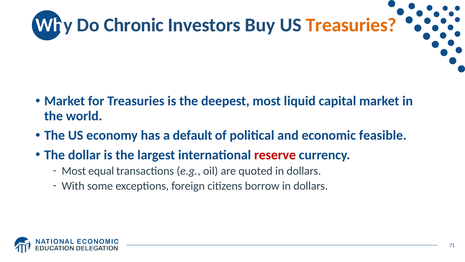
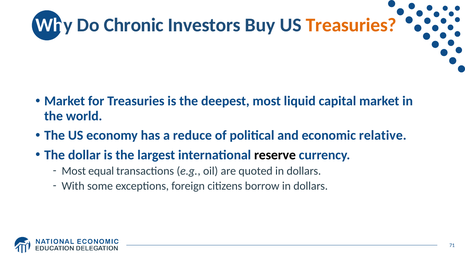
default: default -> reduce (192, 135)
feasible: feasible -> relative (383, 135)
reserve colour: red -> black (275, 155)
